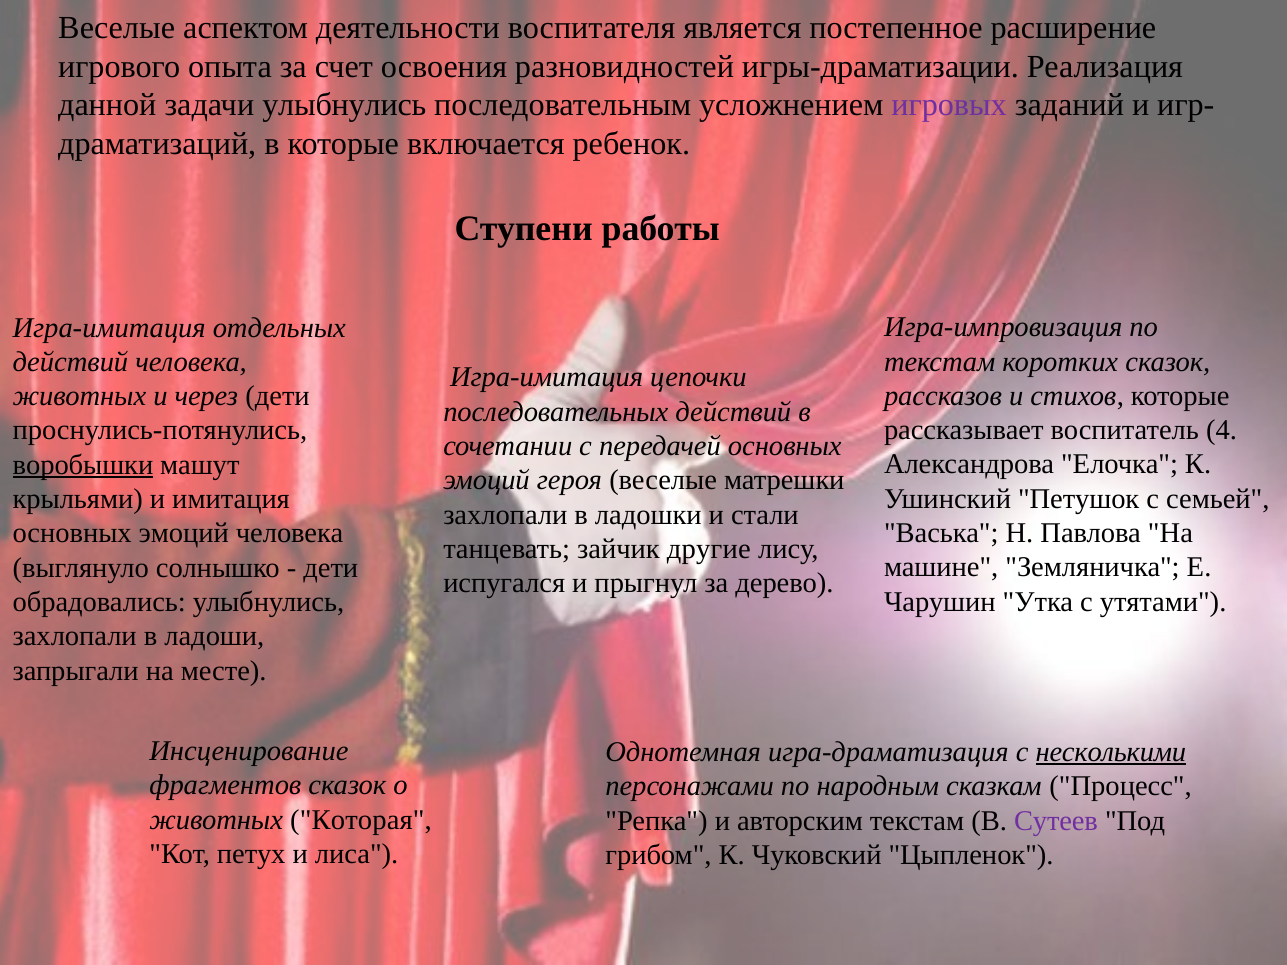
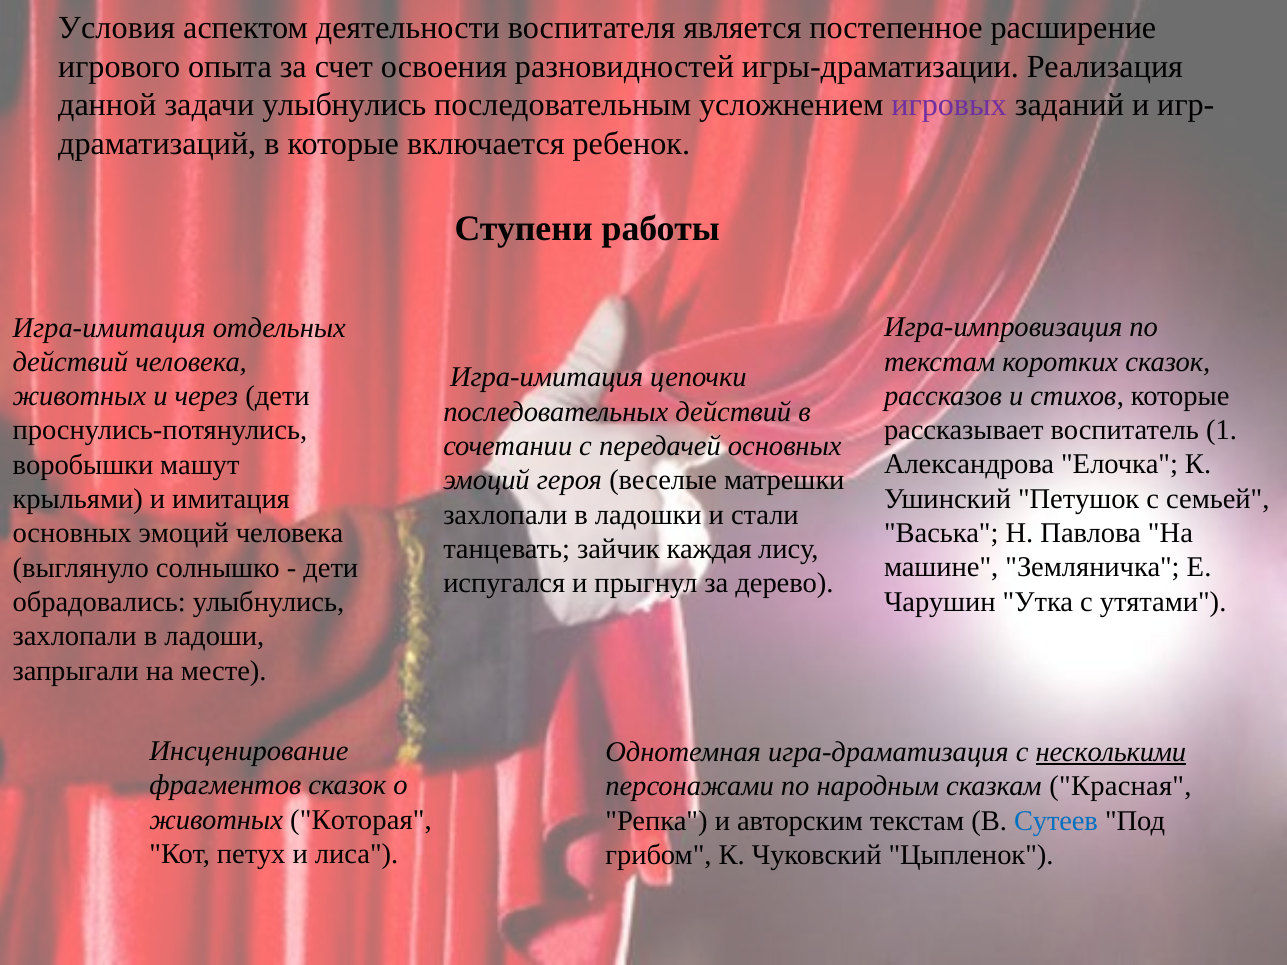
Веселые: Веселые -> Условия (117, 28)
4: 4 -> 1 (1221, 430)
воробышки underline: present -> none (83, 465)
другие: другие -> каждая (709, 549)
Процесс: Процесс -> Красная (1120, 786)
Сутеев colour: purple -> blue (1056, 821)
